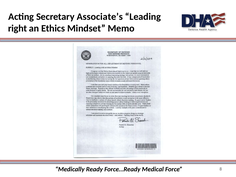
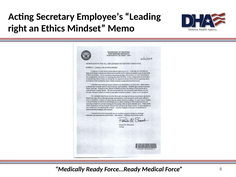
Associate’s: Associate’s -> Employee’s (100, 17)
